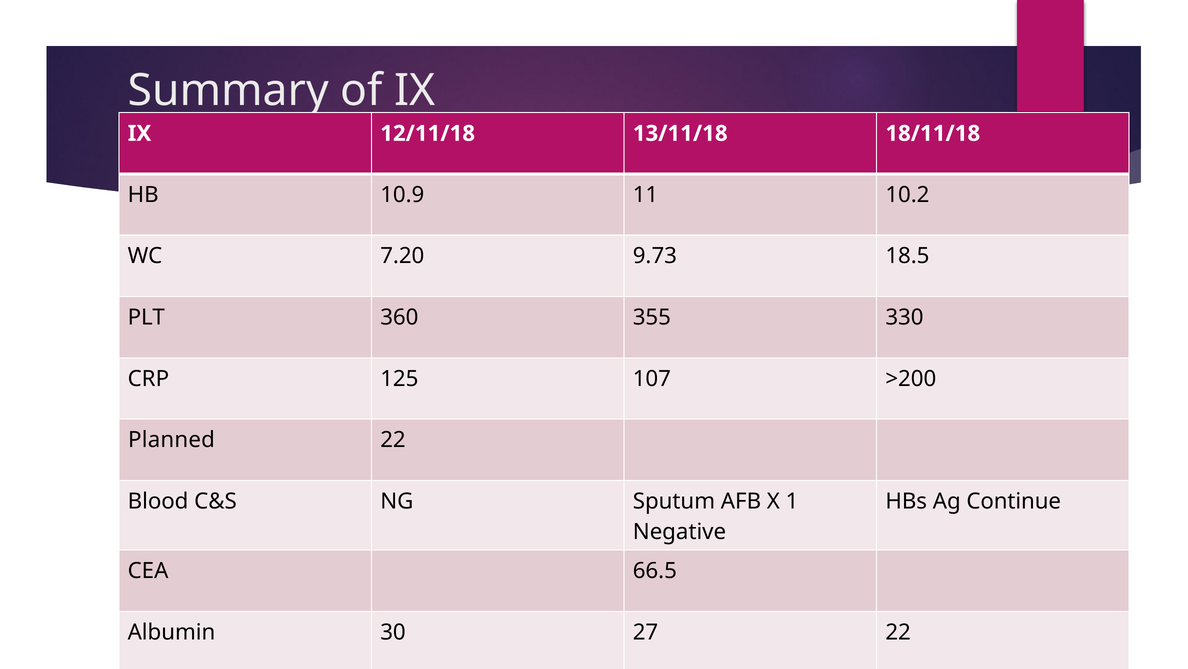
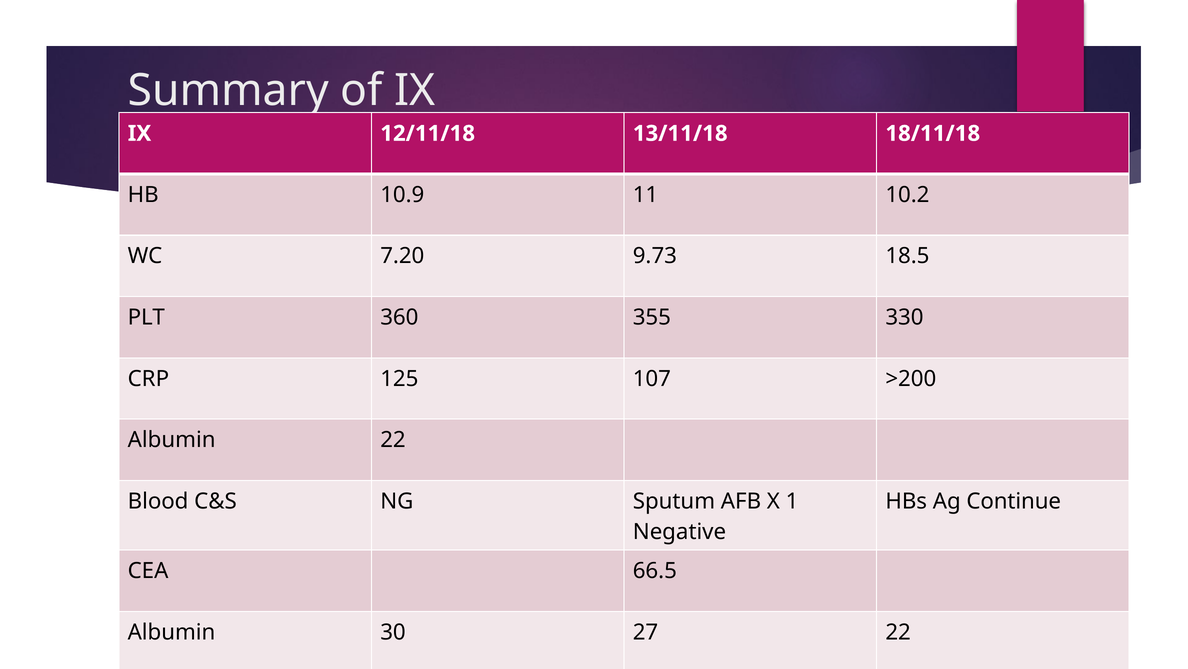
Planned: Planned -> Albumin (172, 440)
